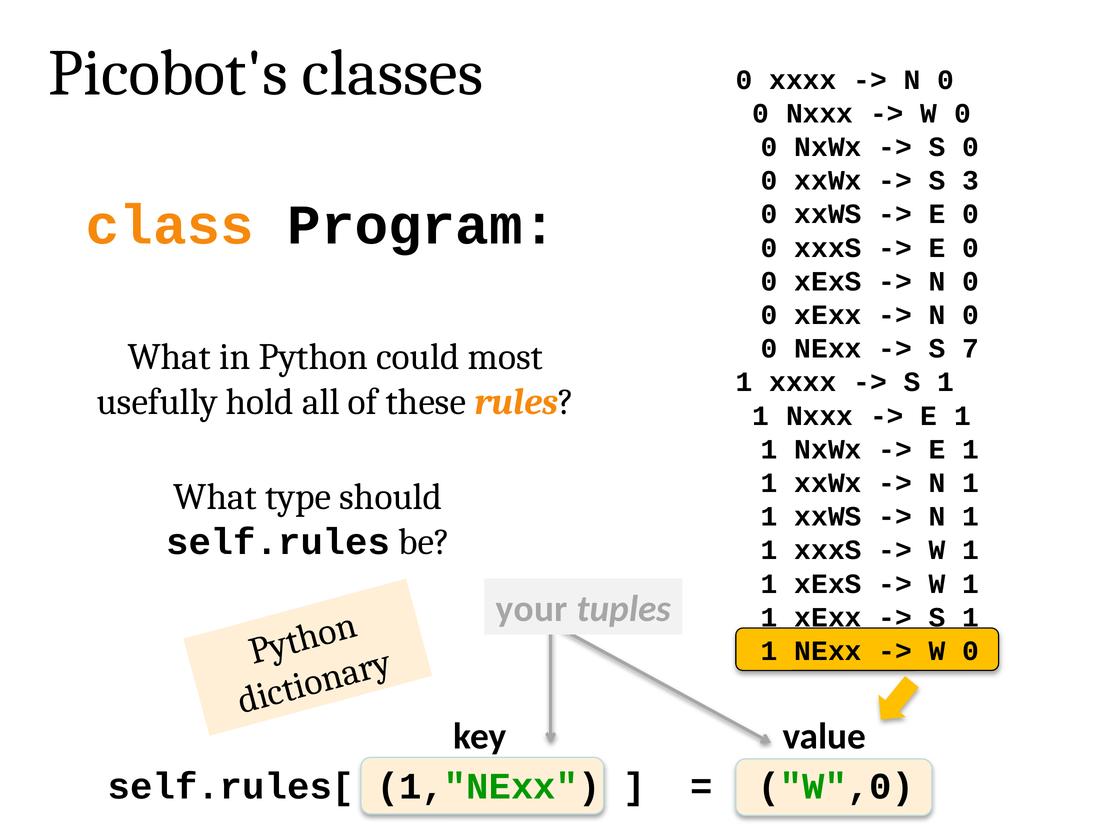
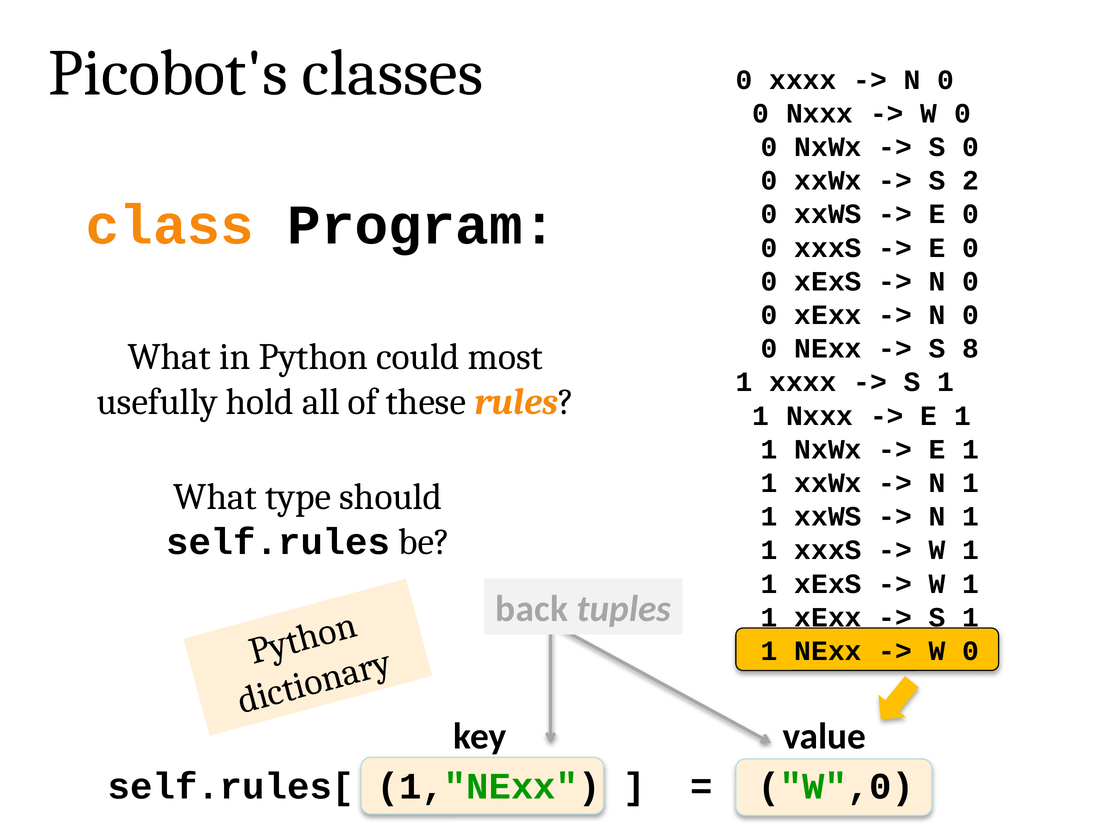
3: 3 -> 2 (971, 181)
7: 7 -> 8 (971, 349)
your: your -> back (532, 609)
